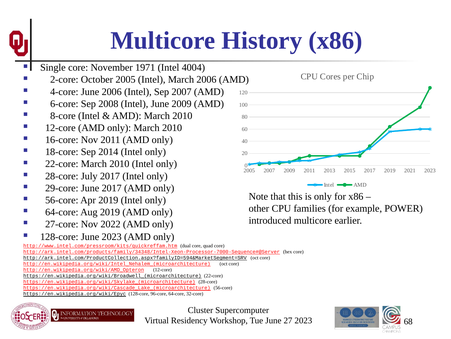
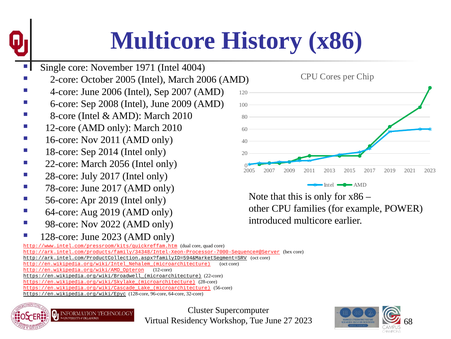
22-core March 2010: 2010 -> 2056 (119, 164)
29-core: 29-core -> 78-core (62, 188)
27-core: 27-core -> 98-core (62, 224)
